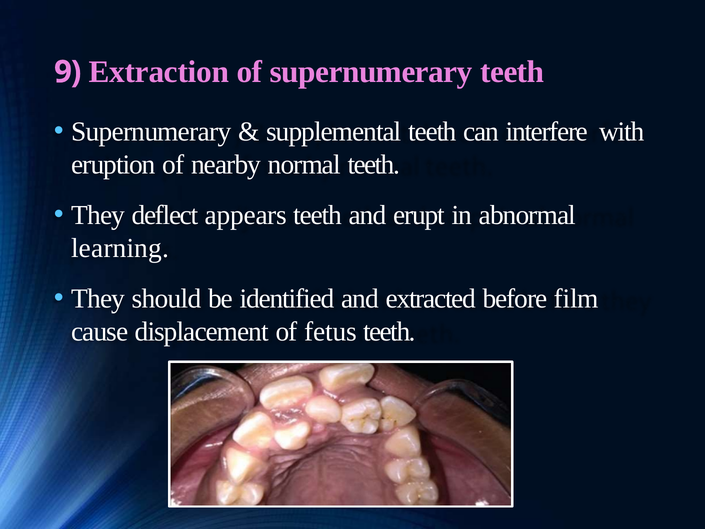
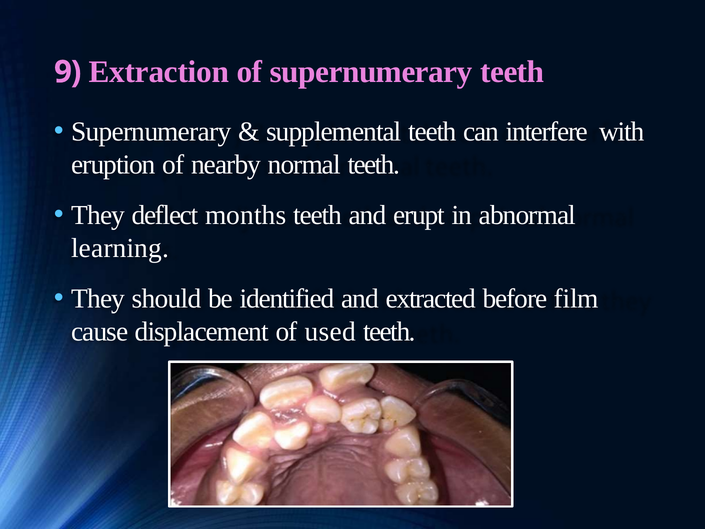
appears: appears -> months (246, 215)
fetus: fetus -> used (330, 332)
